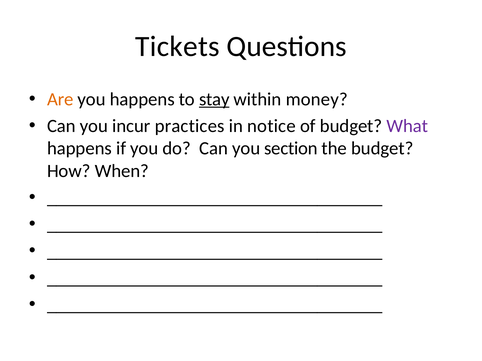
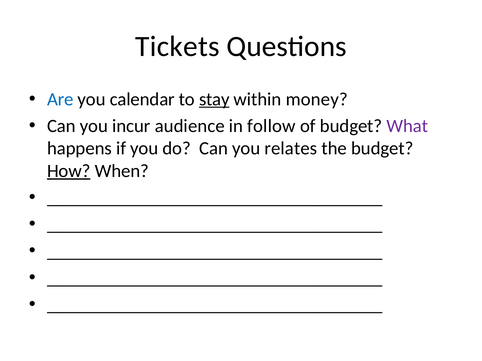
Are colour: orange -> blue (60, 99)
you happens: happens -> calendar (142, 99)
practices: practices -> audience (190, 126)
notice: notice -> follow (271, 126)
section: section -> relates (291, 149)
How underline: none -> present (69, 171)
